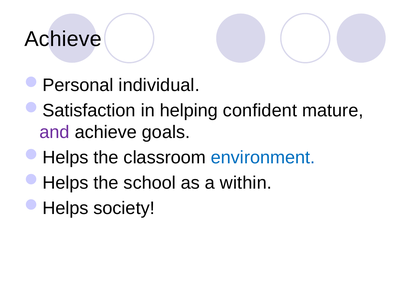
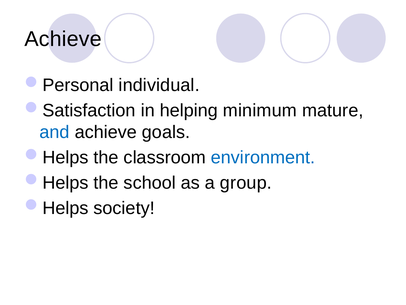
confident: confident -> minimum (260, 110)
and colour: purple -> blue (55, 132)
within: within -> group (246, 183)
